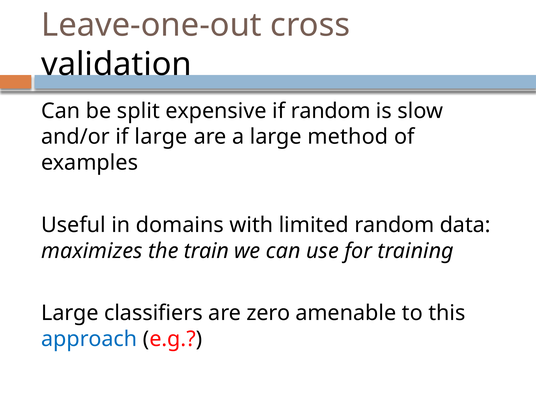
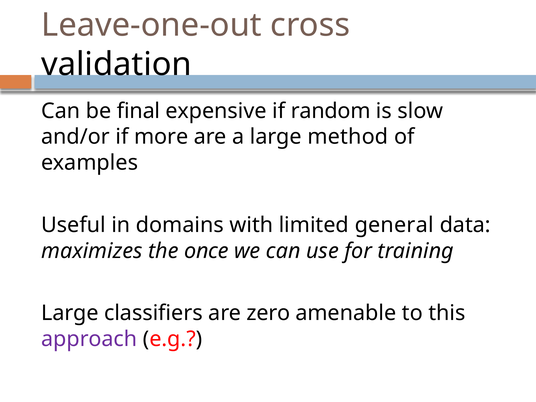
split: split -> final (139, 111)
if large: large -> more (161, 137)
limited random: random -> general (394, 225)
train: train -> once (206, 251)
approach colour: blue -> purple (89, 339)
